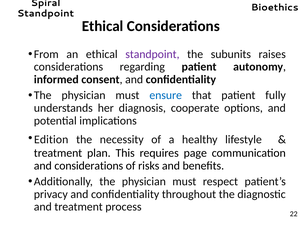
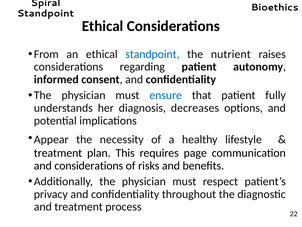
standpoint colour: purple -> blue (152, 54)
subunits: subunits -> nutrient (231, 54)
cooperate: cooperate -> decreases (195, 108)
Edition: Edition -> Appear (51, 139)
